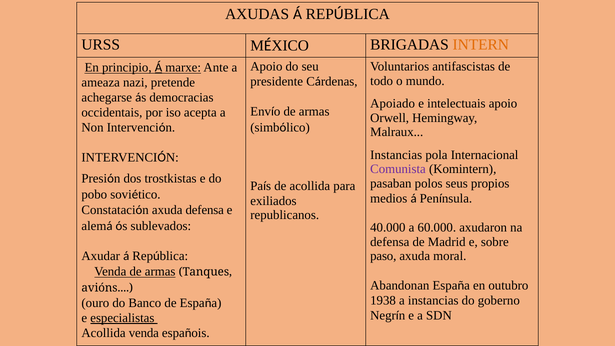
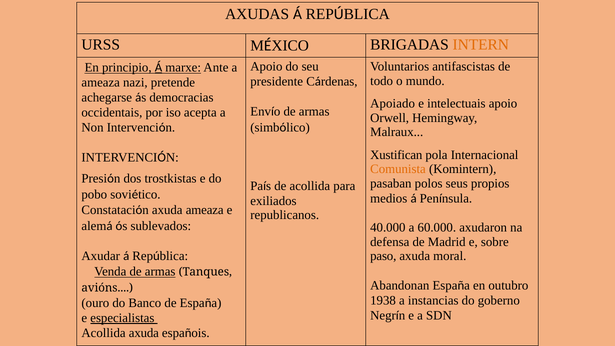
Instancias: Instancias -> Xustifican (396, 155)
Comunista colour: purple -> orange (398, 169)
axuda defensa: defensa -> ameaza (205, 210)
Acollida venda: venda -> axuda (144, 333)
